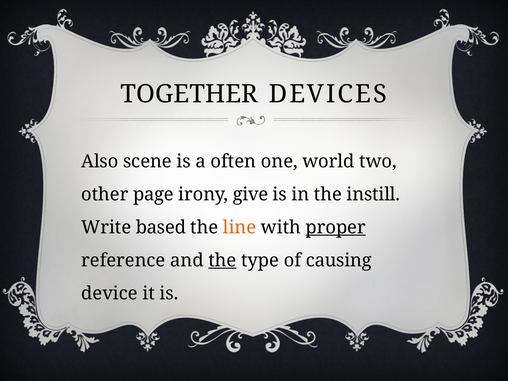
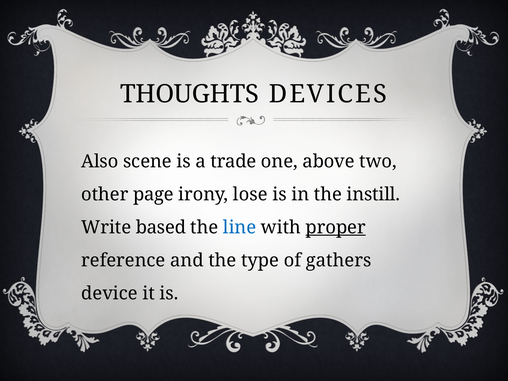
TOGETHER: TOGETHER -> THOUGHTS (189, 94)
often: often -> trade (233, 161)
world: world -> above (329, 161)
give: give -> lose (250, 194)
line colour: orange -> blue (240, 227)
the underline: present -> none (222, 260)
causing: causing -> gathers (339, 260)
